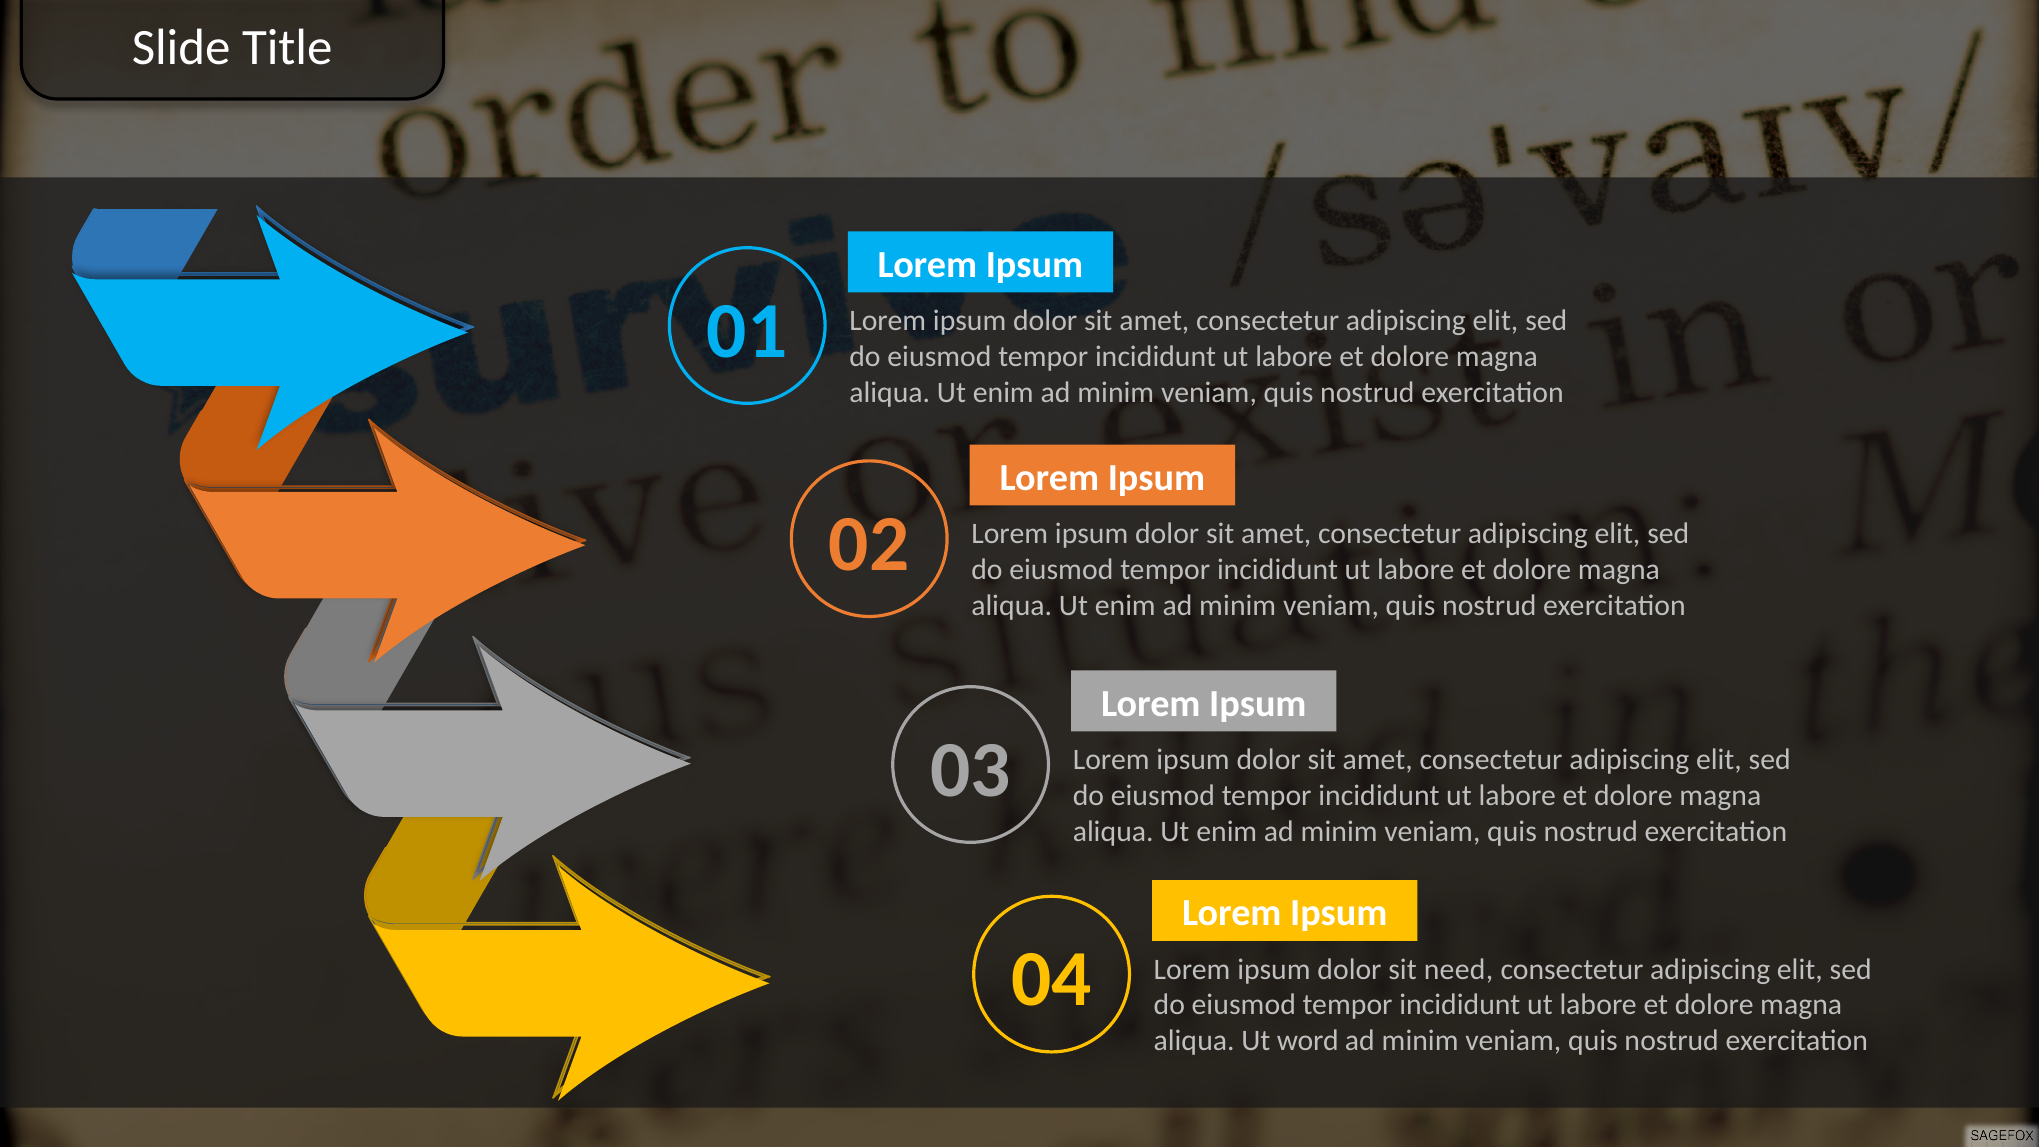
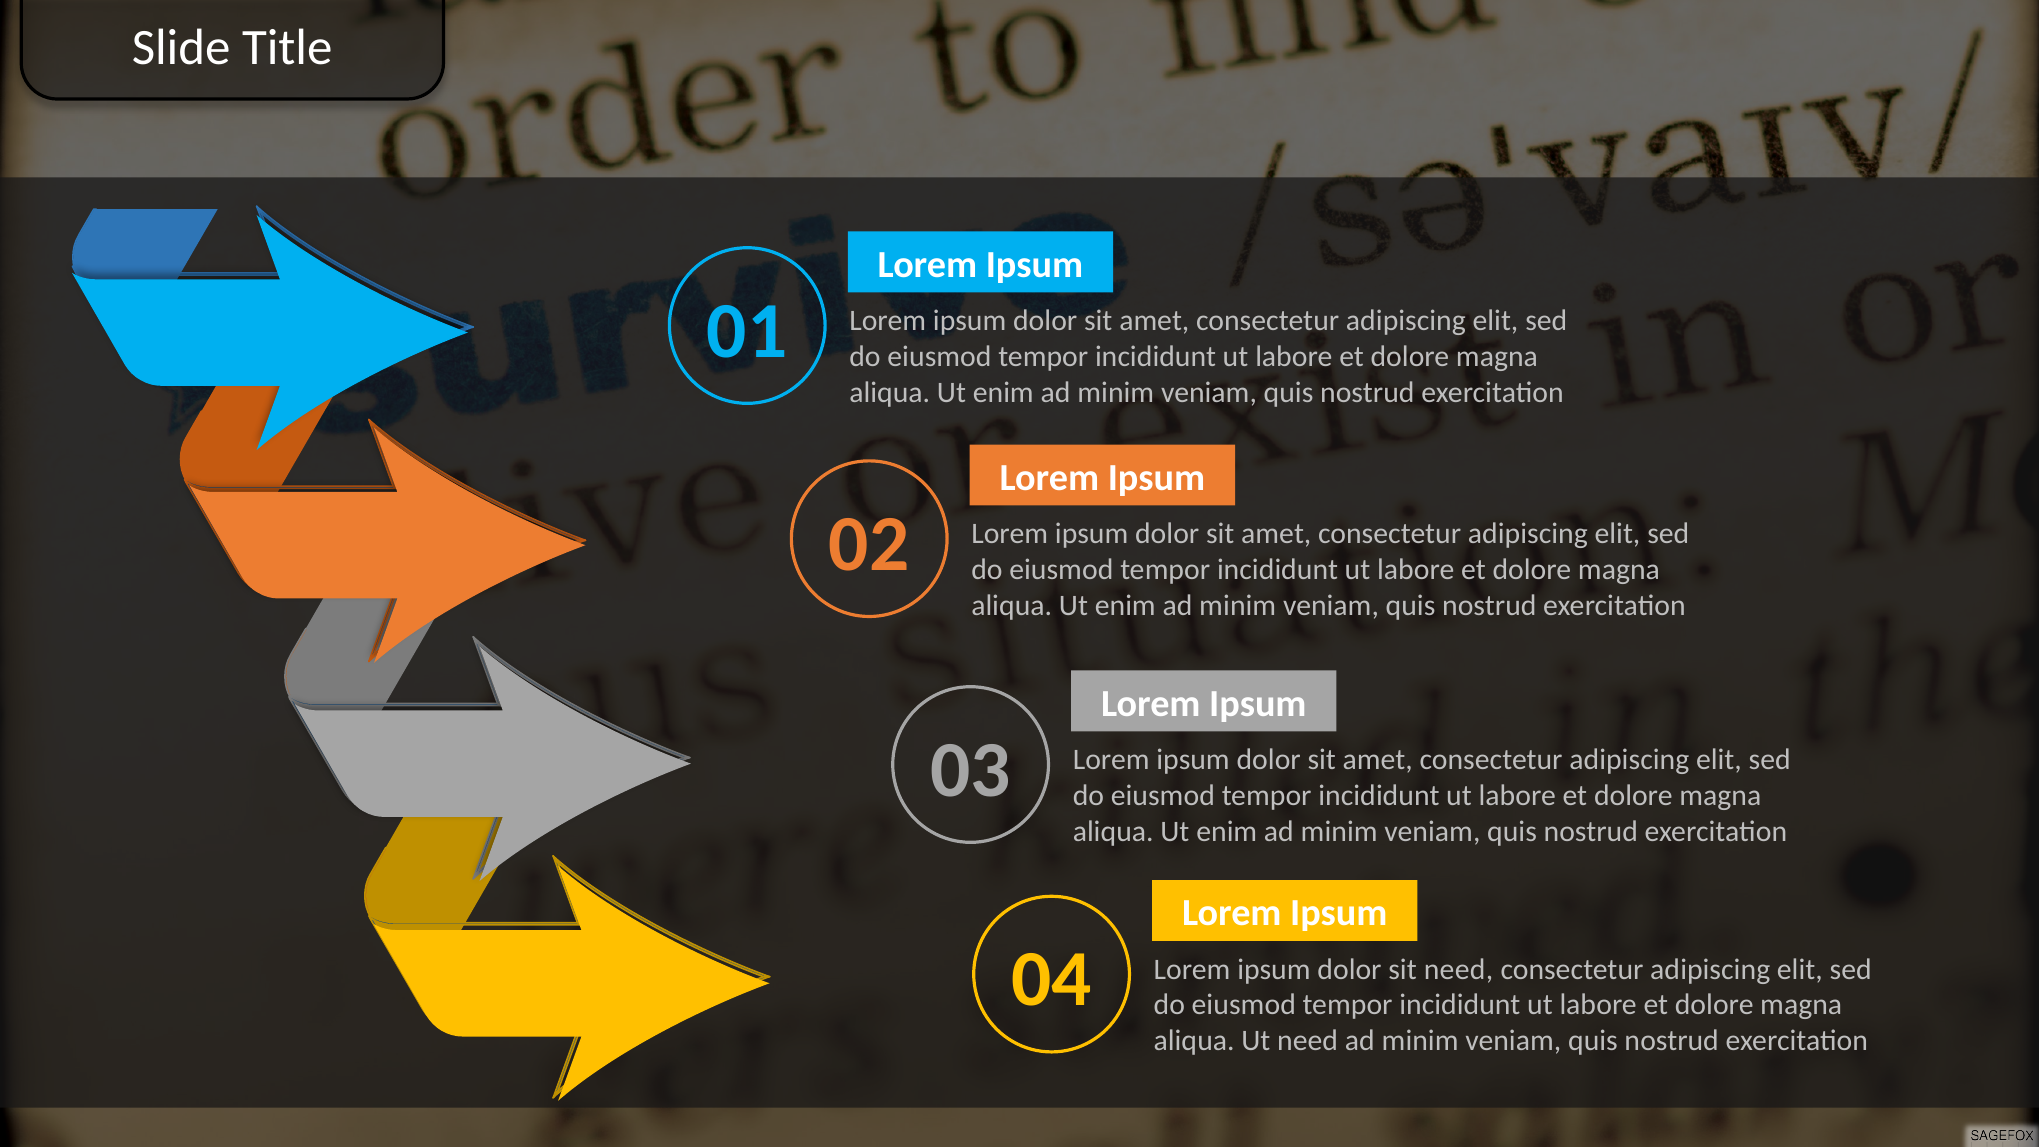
Ut word: word -> need (1308, 1041)
